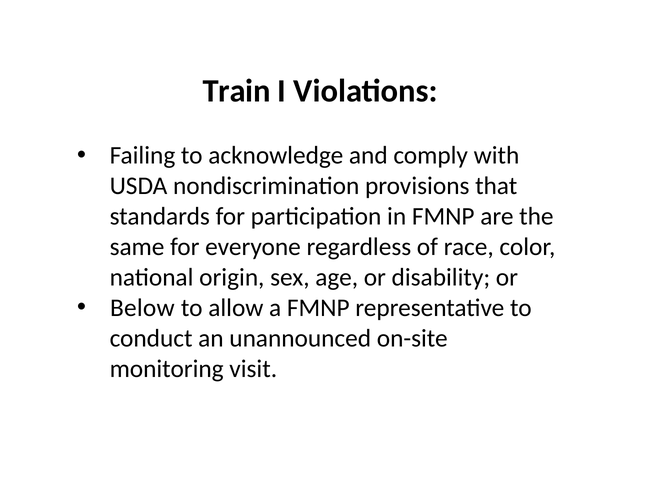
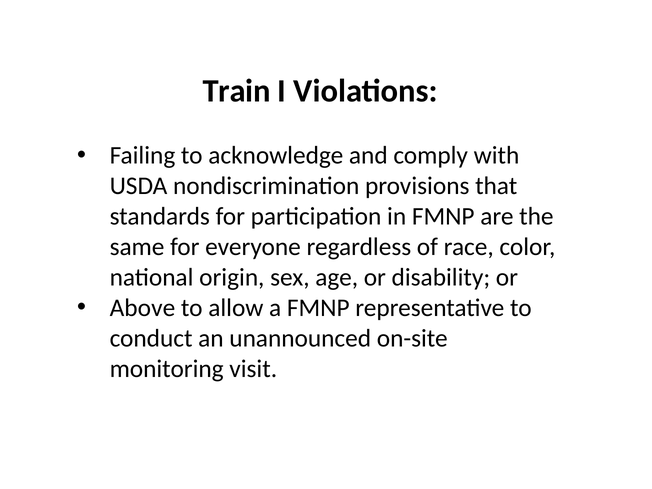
Below: Below -> Above (142, 308)
